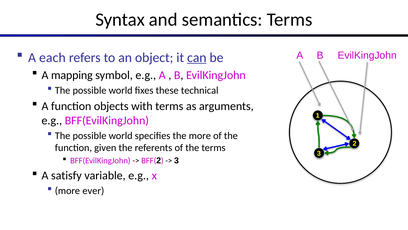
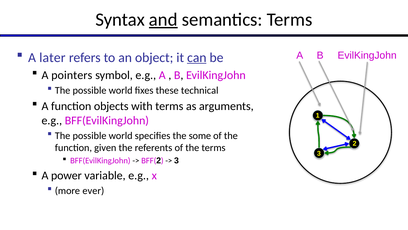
and underline: none -> present (163, 20)
each: each -> later (52, 57)
mapping: mapping -> pointers (72, 75)
the more: more -> some (200, 135)
satisfy: satisfy -> power (66, 175)
